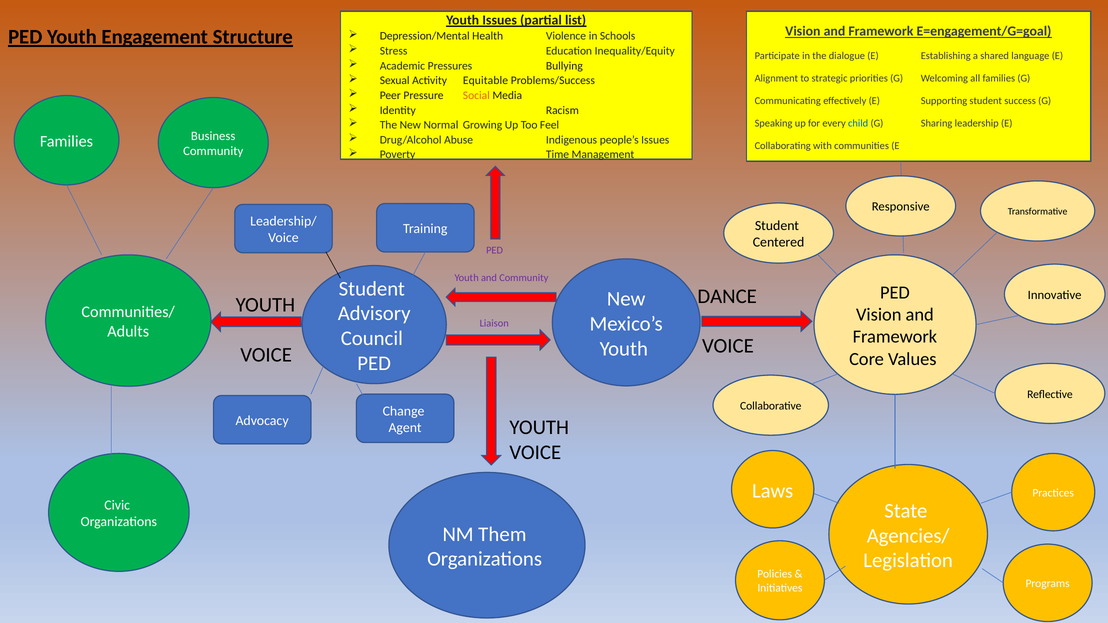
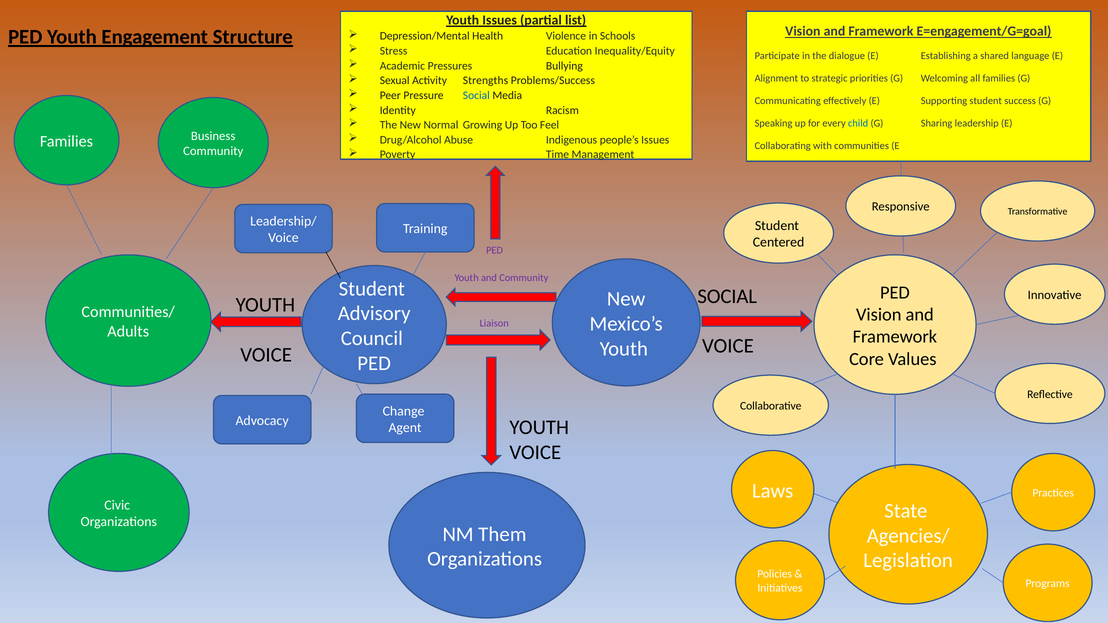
Equitable: Equitable -> Strengths (486, 81)
Social colour: orange -> blue (476, 95)
DANCE: DANCE -> SOCIAL (727, 296)
